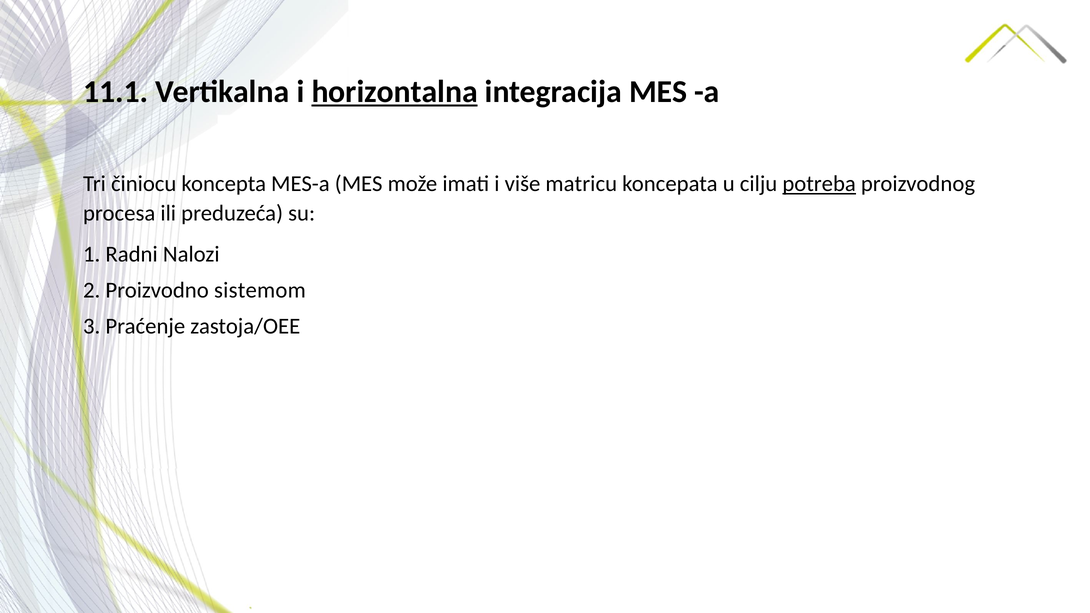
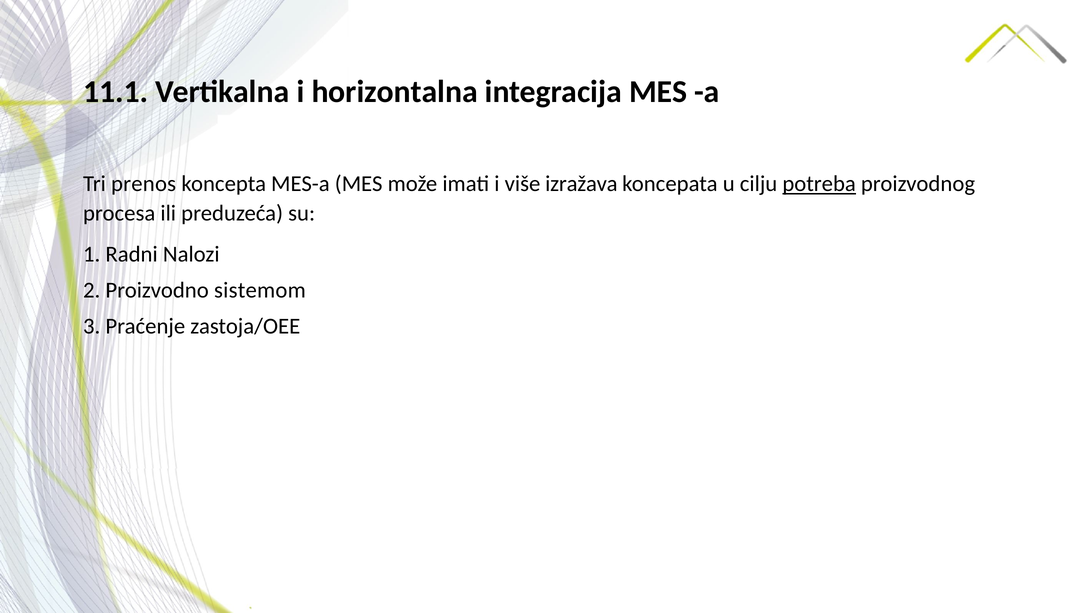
horizontalna underline: present -> none (395, 92)
činiocu: činiocu -> prenos (144, 184)
matricu: matricu -> izražava (581, 184)
